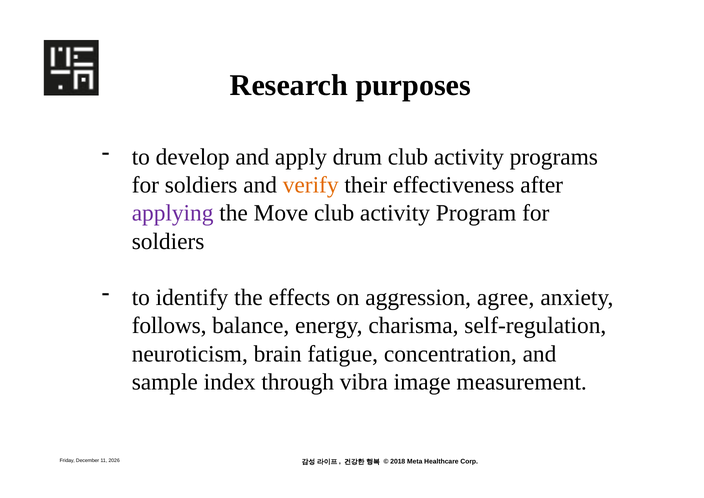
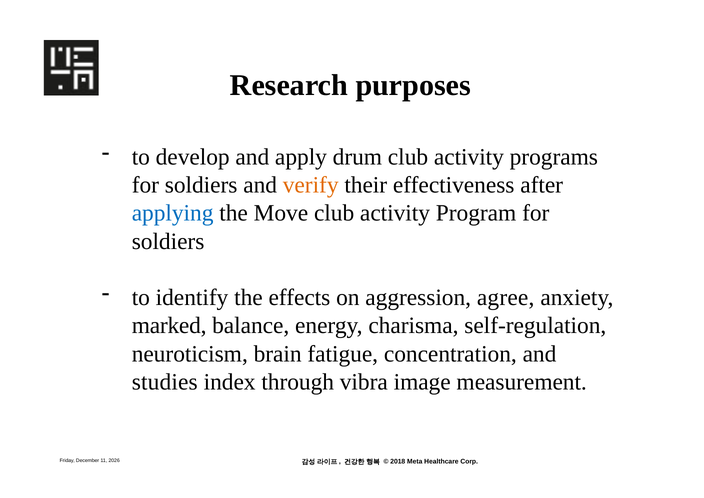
applying colour: purple -> blue (173, 213)
follows: follows -> marked (169, 326)
sample: sample -> studies (165, 382)
